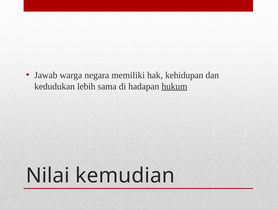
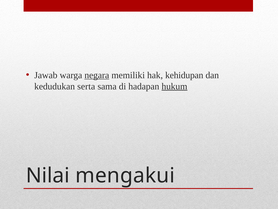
negara underline: none -> present (97, 75)
lebih: lebih -> serta (86, 86)
kemudian: kemudian -> mengakui (125, 175)
